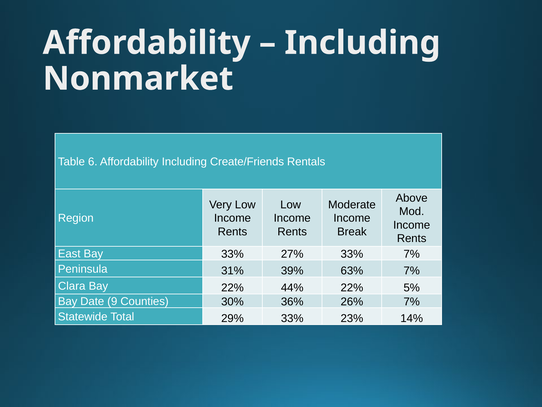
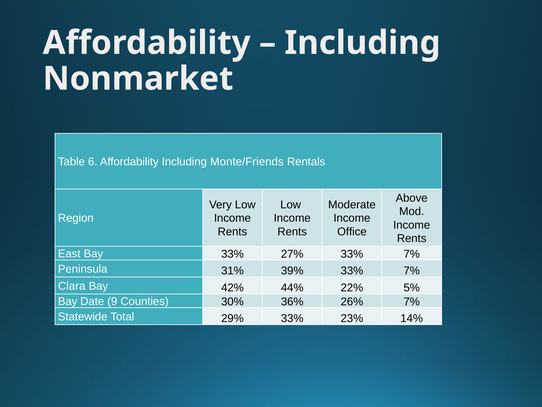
Create/Friends: Create/Friends -> Monte/Friends (247, 161)
Break: Break -> Office (352, 231)
39% 63%: 63% -> 33% (352, 271)
Bay 22%: 22% -> 42% (232, 288)
